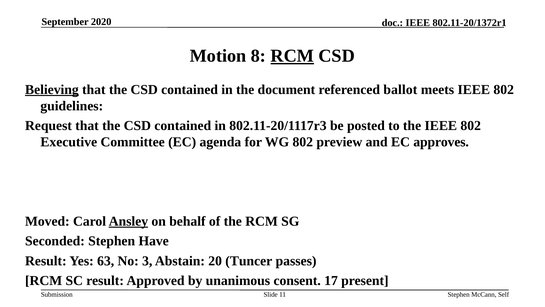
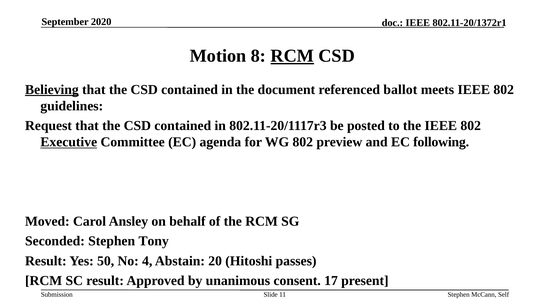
Executive underline: none -> present (69, 142)
approves: approves -> following (441, 142)
Ansley underline: present -> none (128, 221)
Have: Have -> Tony (154, 241)
63: 63 -> 50 (106, 260)
3: 3 -> 4 (147, 260)
Tuncer: Tuncer -> Hitoshi (249, 260)
